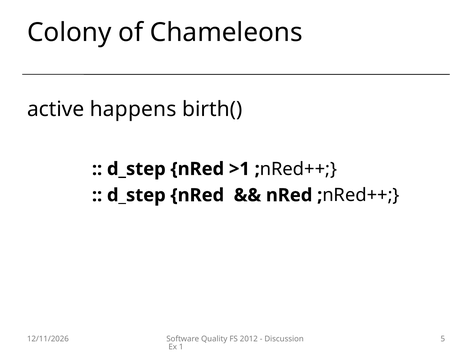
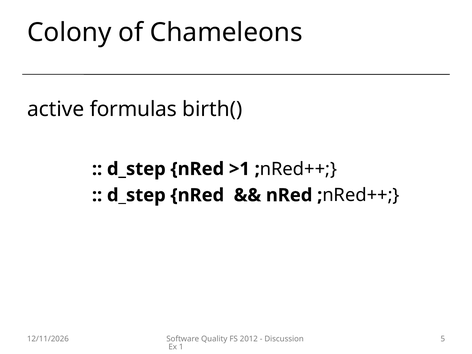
happens: happens -> formulas (133, 109)
